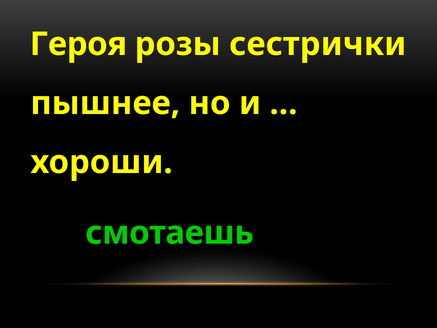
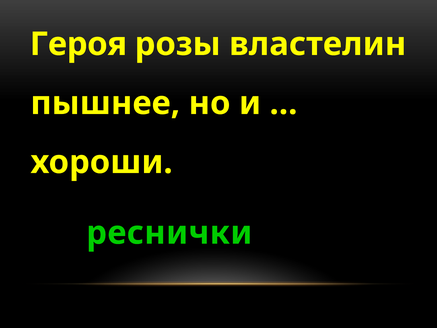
сестрички: сестрички -> властелин (318, 44)
смотаешь: смотаешь -> реснички (169, 233)
